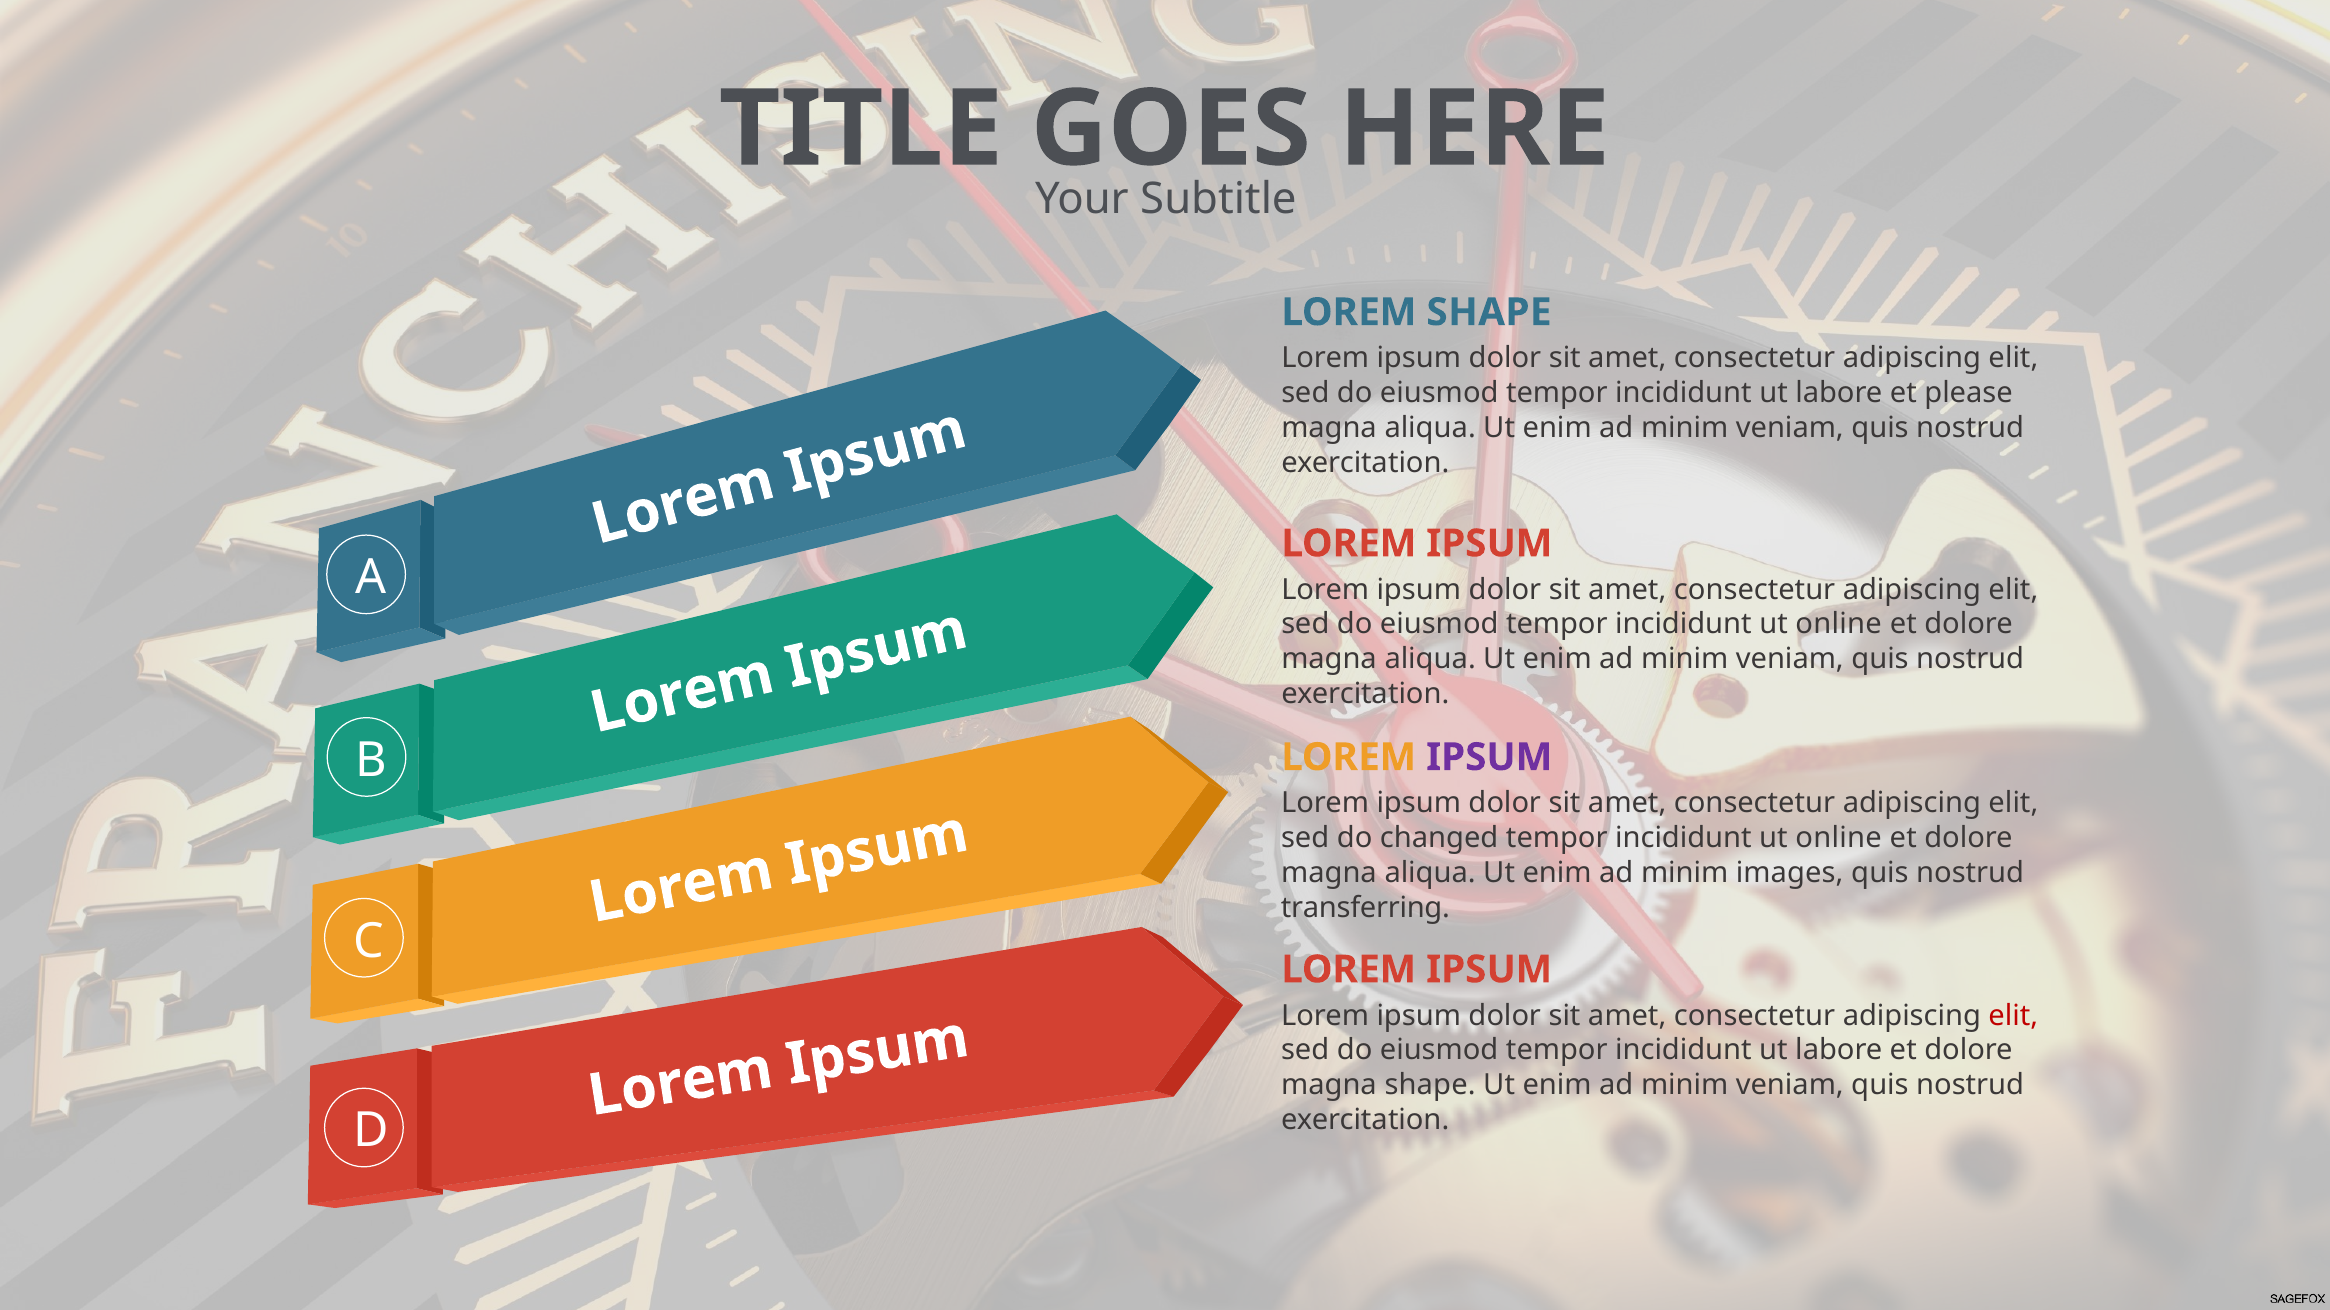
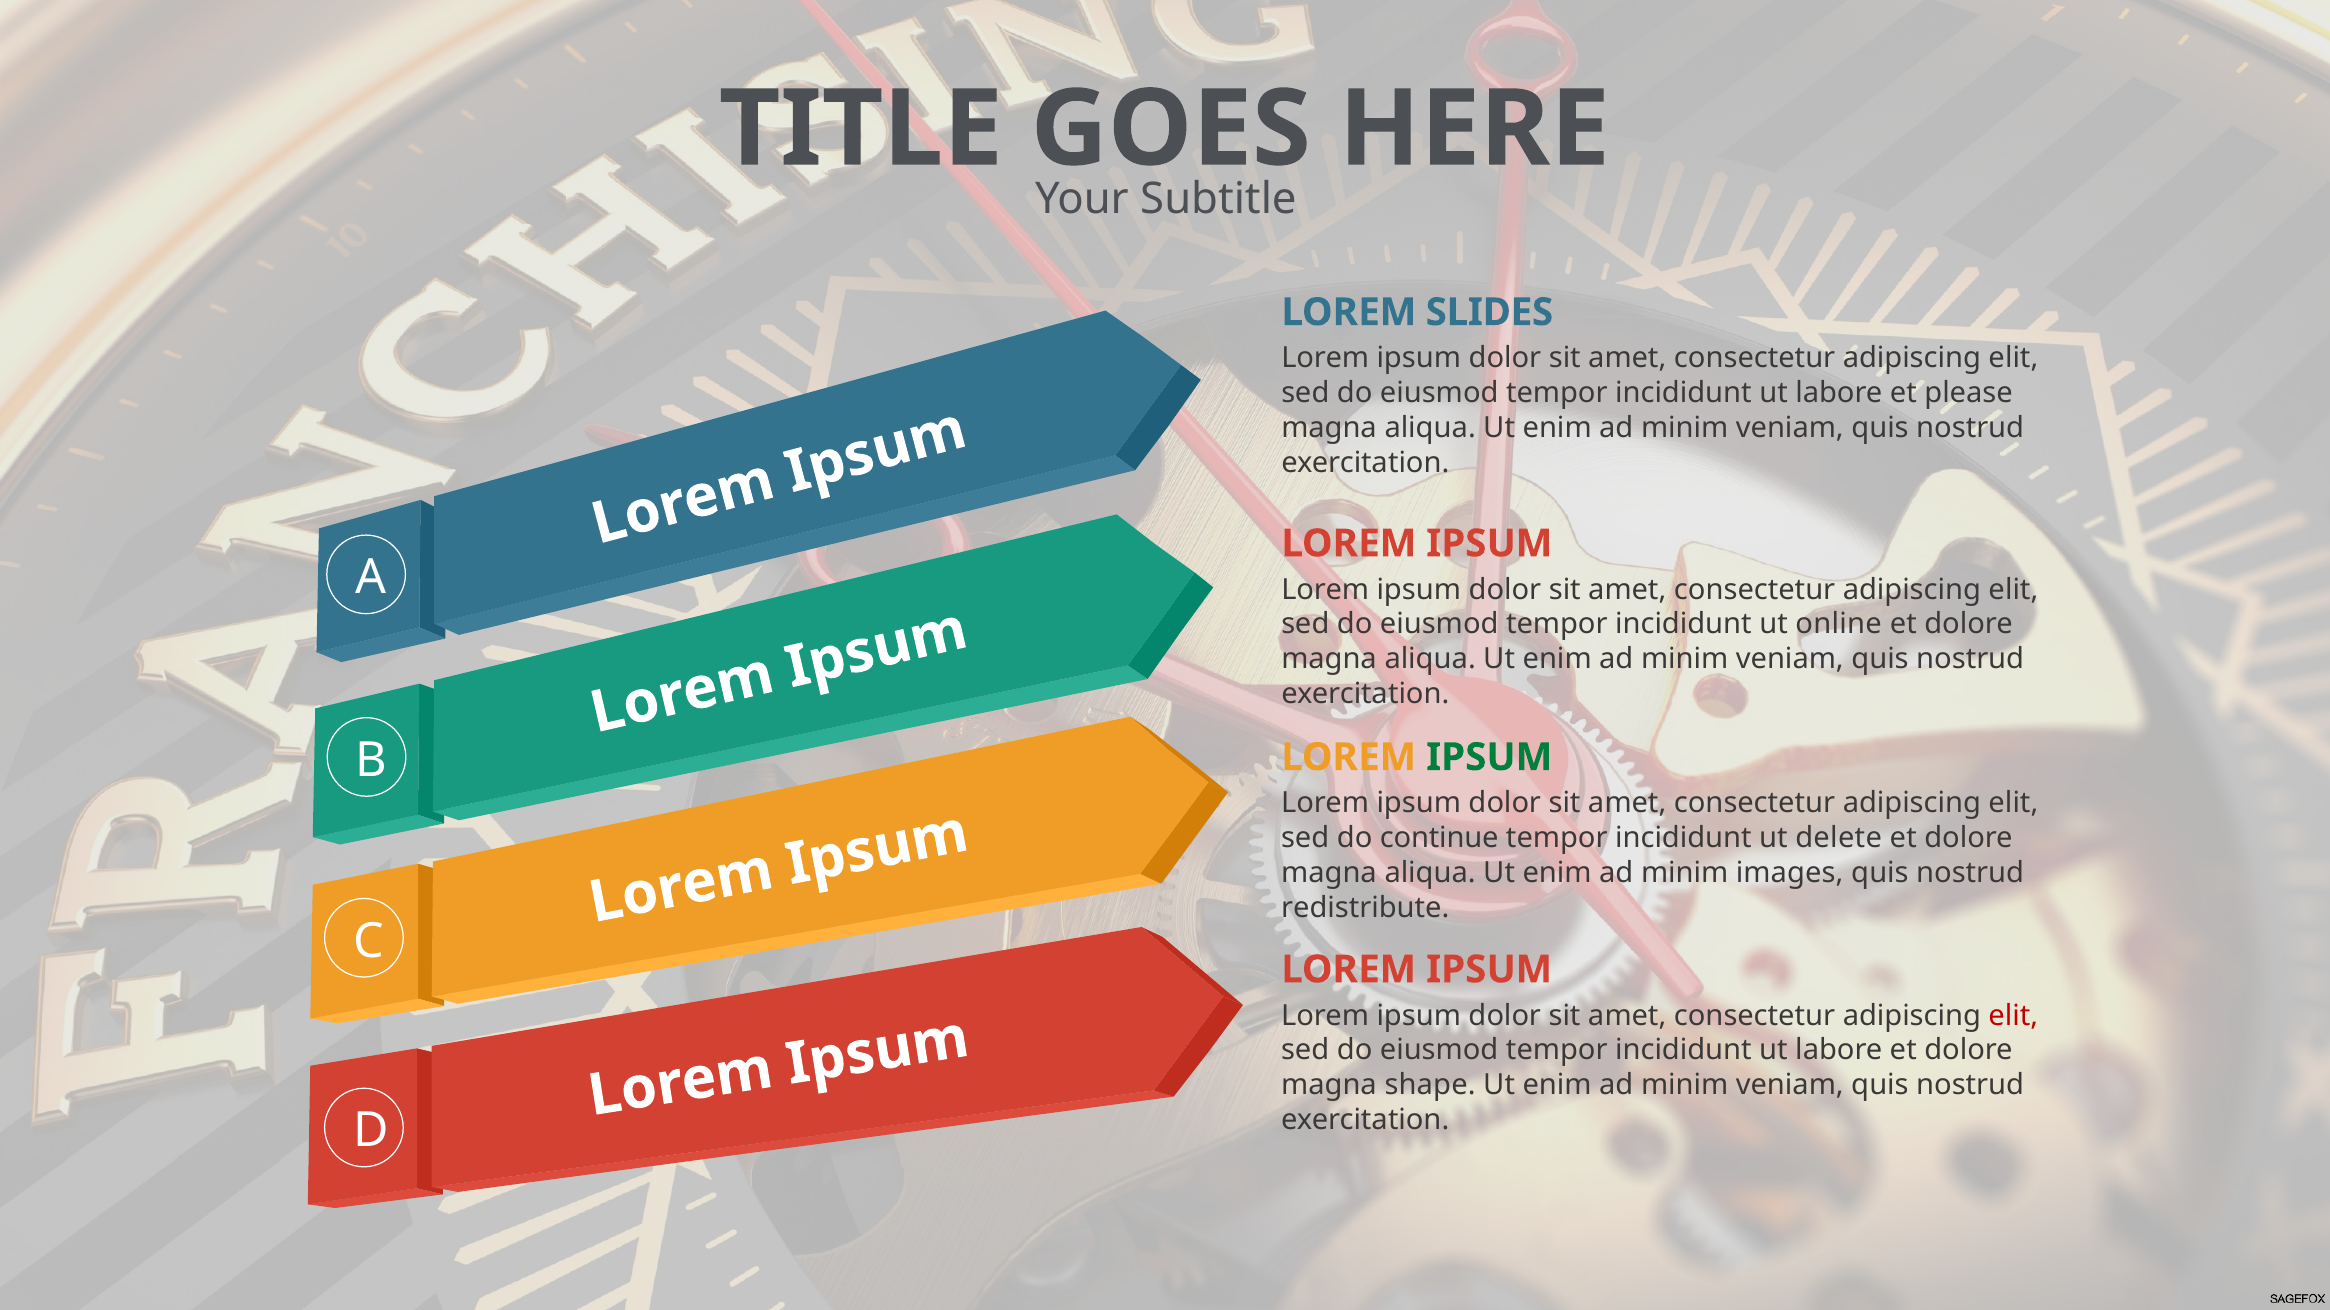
LOREM SHAPE: SHAPE -> SLIDES (1489, 312)
IPSUM colour: purple -> green (1489, 758)
changed: changed -> continue (1439, 838)
online: online -> delete (1839, 838)
transferring: transferring -> redistribute (1365, 908)
